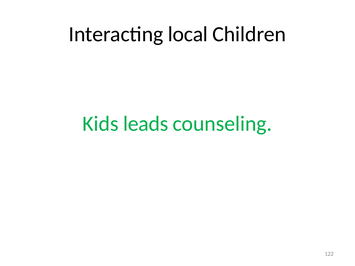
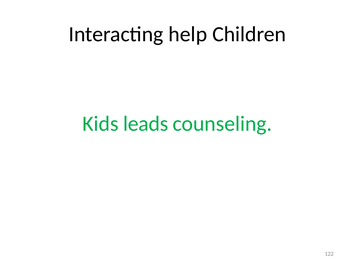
local: local -> help (188, 34)
